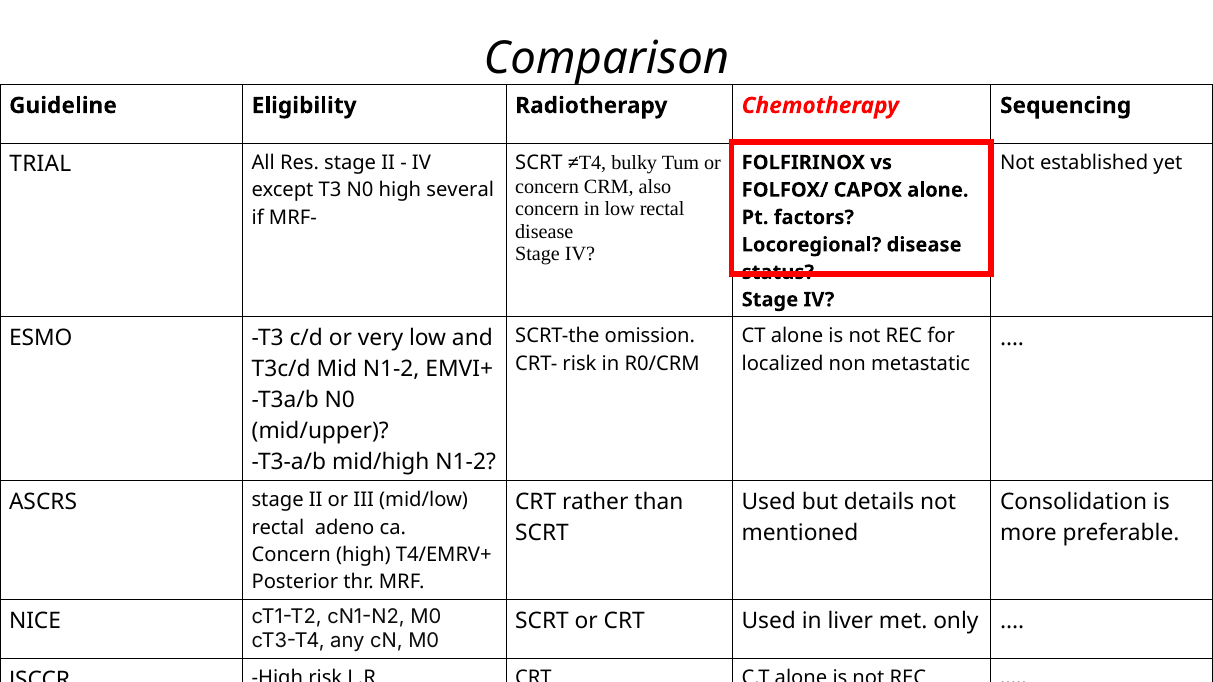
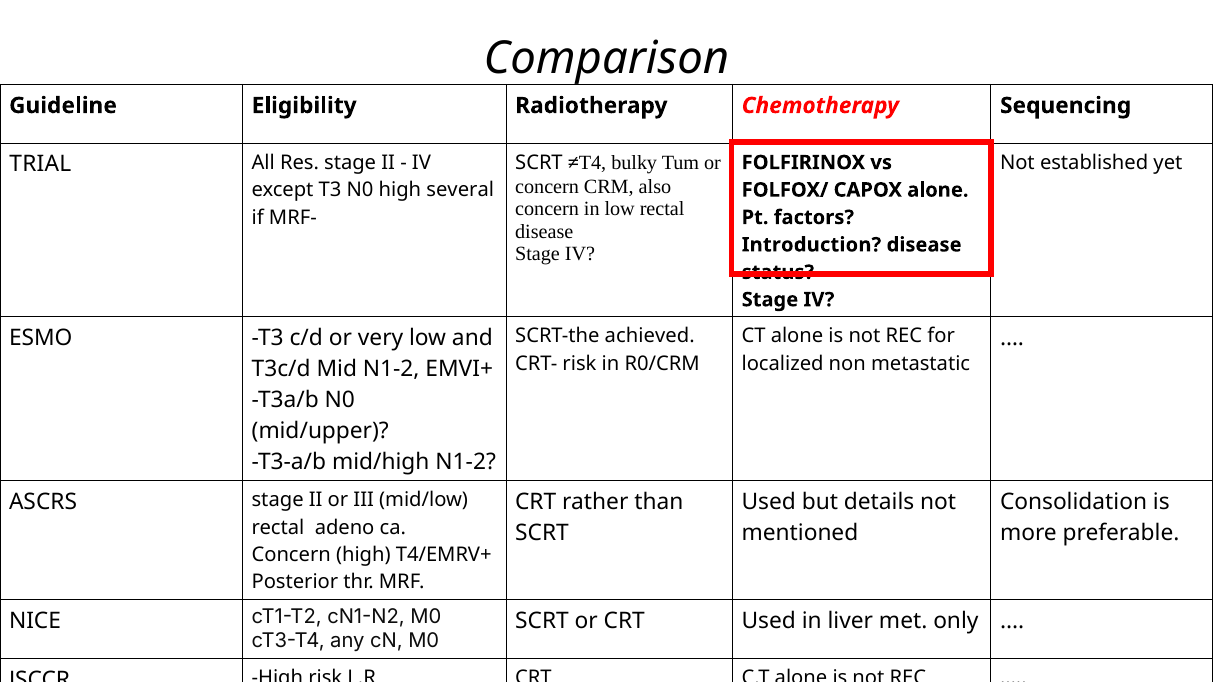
Locoregional: Locoregional -> Introduction (811, 245)
omission: omission -> achieved (650, 336)
